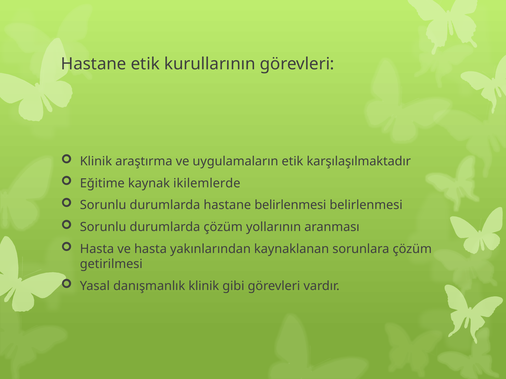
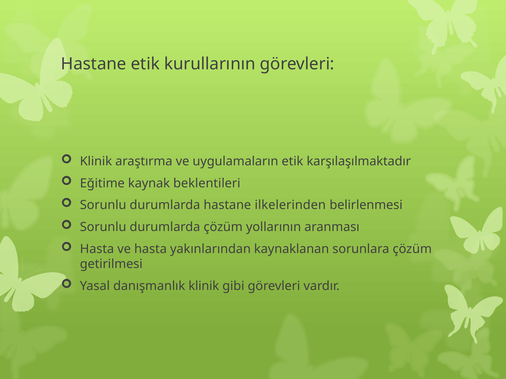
ikilemlerde: ikilemlerde -> beklentileri (207, 183)
hastane belirlenmesi: belirlenmesi -> ilkelerinden (290, 205)
